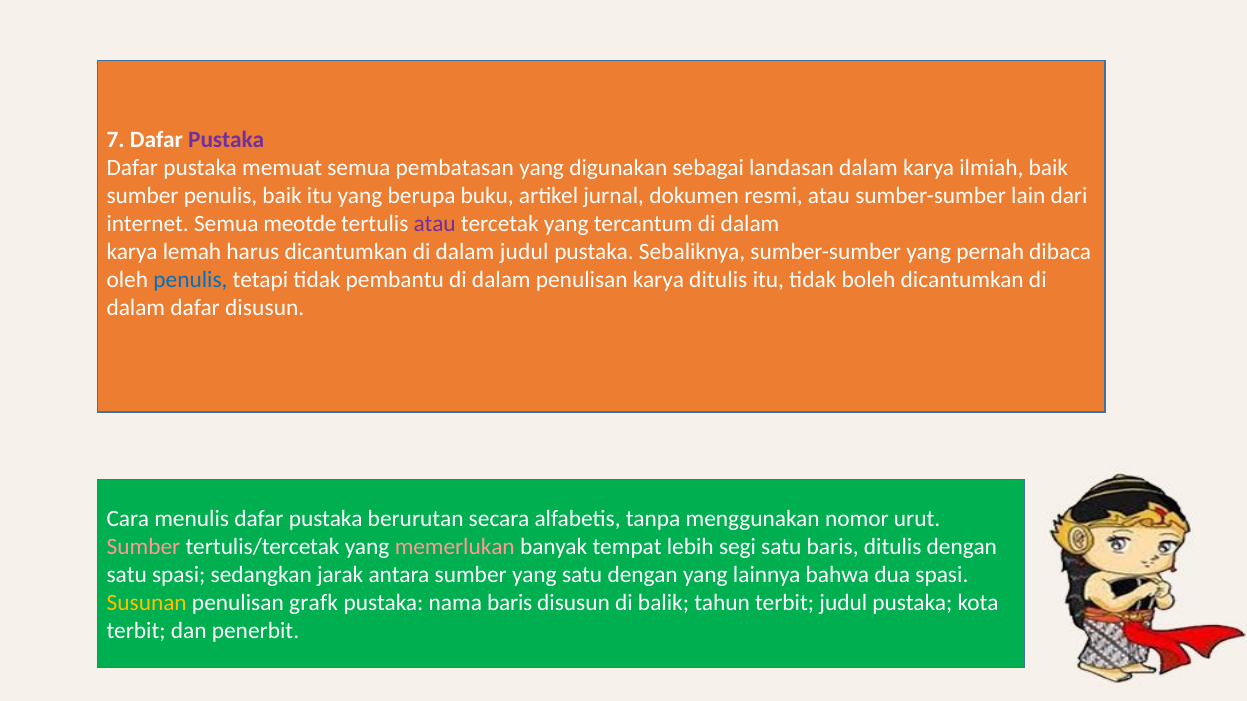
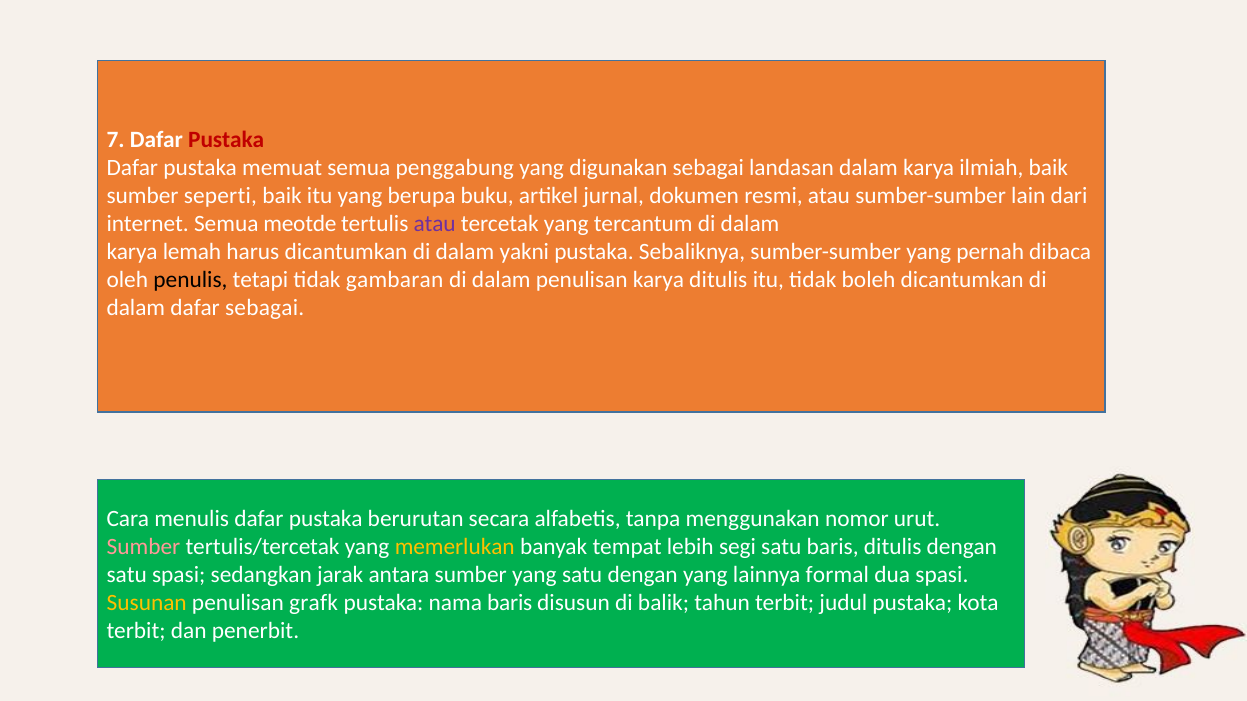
Pustaka colour: purple -> red (226, 140)
pembatasan: pembatasan -> penggabung (455, 168)
sumber penulis: penulis -> seperti (220, 196)
dalam judul: judul -> yakni (524, 252)
penulis colour: blue -> black (190, 280)
pembantu: pembantu -> gambaran (395, 280)
dafar disusun: disusun -> sebagai (265, 308)
memerlukan colour: pink -> yellow (455, 547)
bahwa: bahwa -> formal (837, 575)
